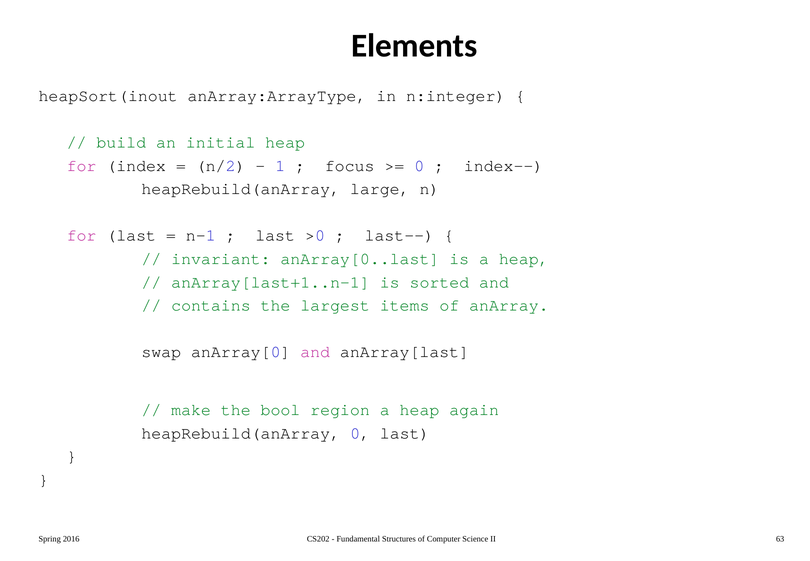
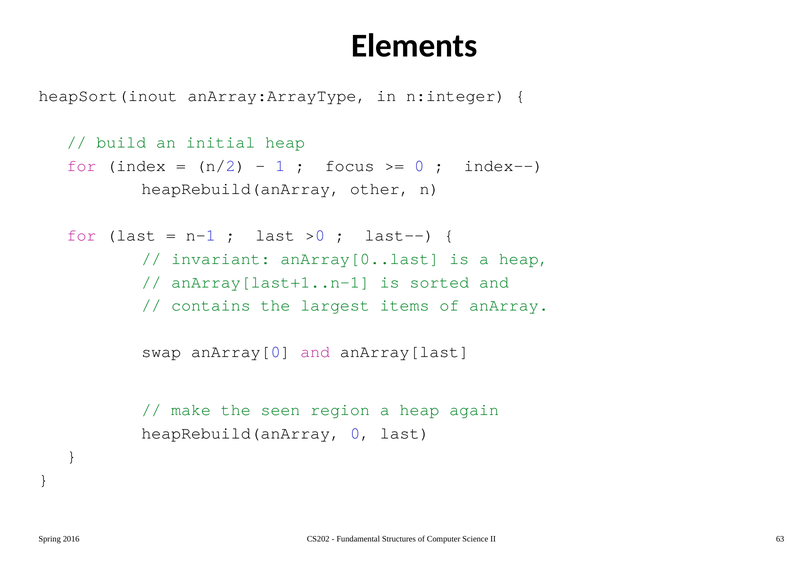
large: large -> other (380, 189)
bool: bool -> seen (280, 410)
